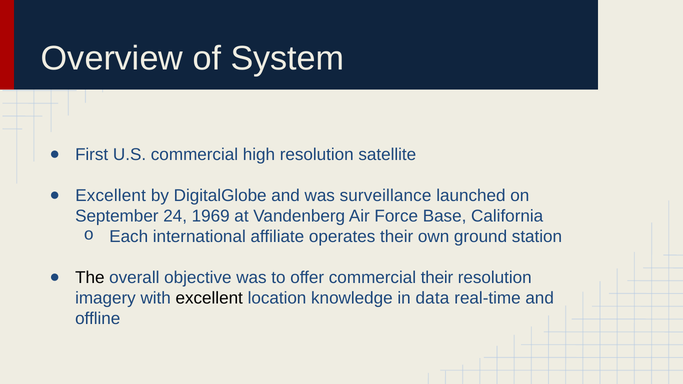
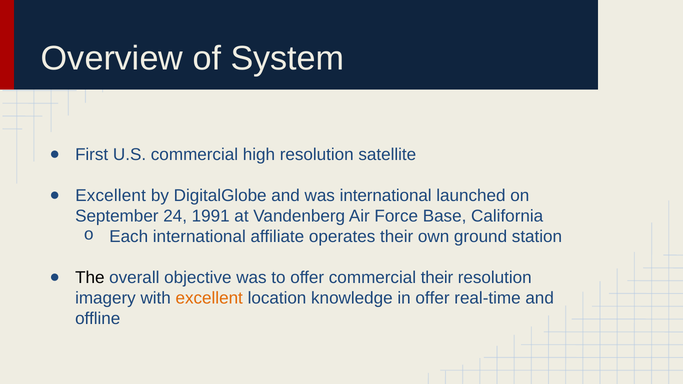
was surveillance: surveillance -> international (386, 196)
1969: 1969 -> 1991 (211, 216)
excellent colour: black -> orange (209, 298)
in data: data -> offer (433, 298)
